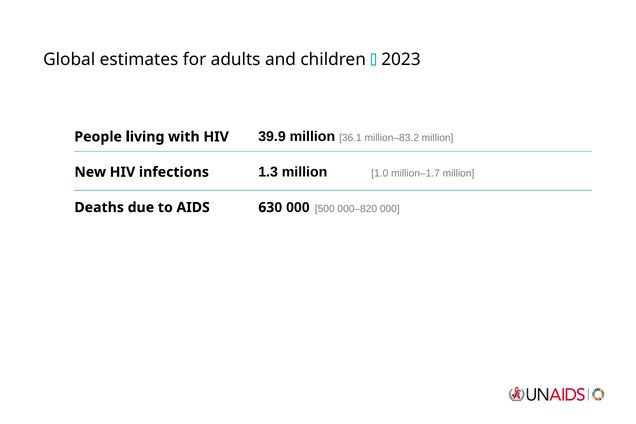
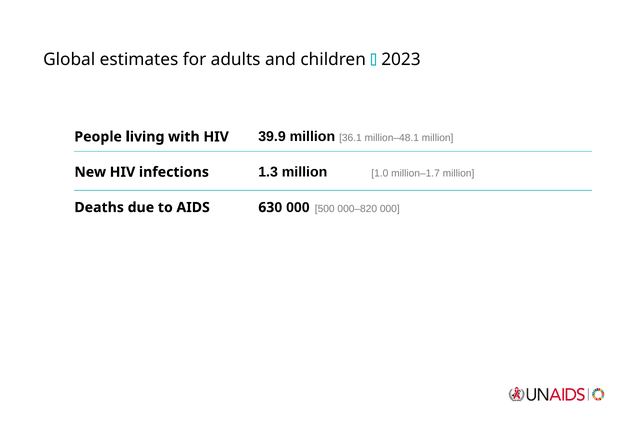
million–83.2: million–83.2 -> million–48.1 (392, 138)
